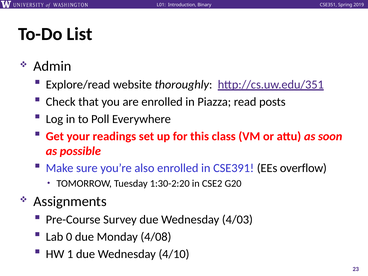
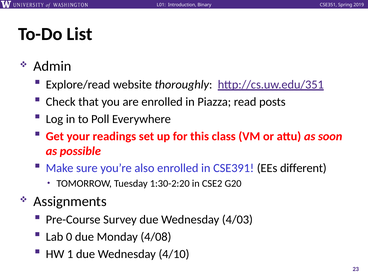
overflow: overflow -> different (303, 168)
